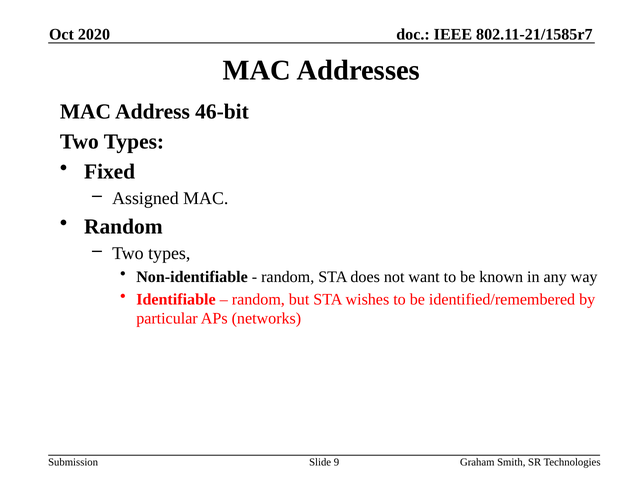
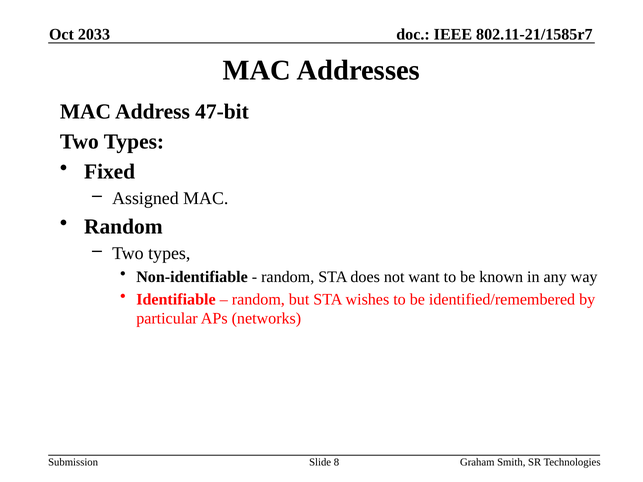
2020: 2020 -> 2033 (94, 34)
46-bit: 46-bit -> 47-bit (222, 112)
9: 9 -> 8 (336, 463)
